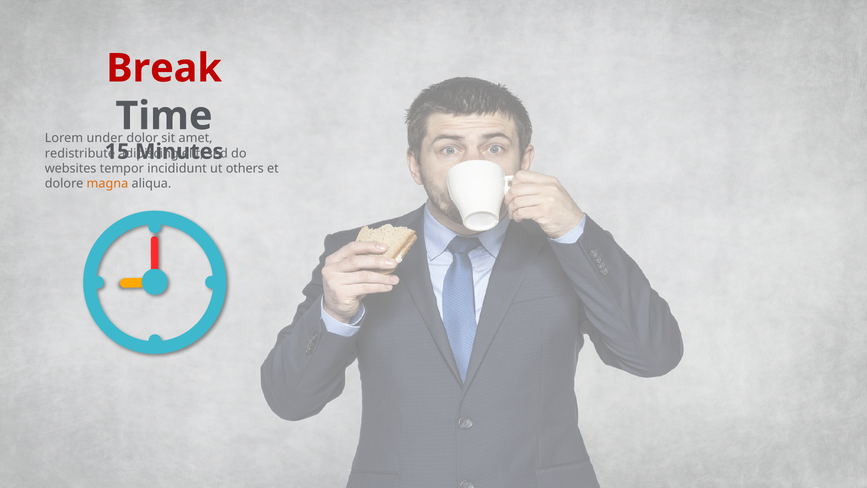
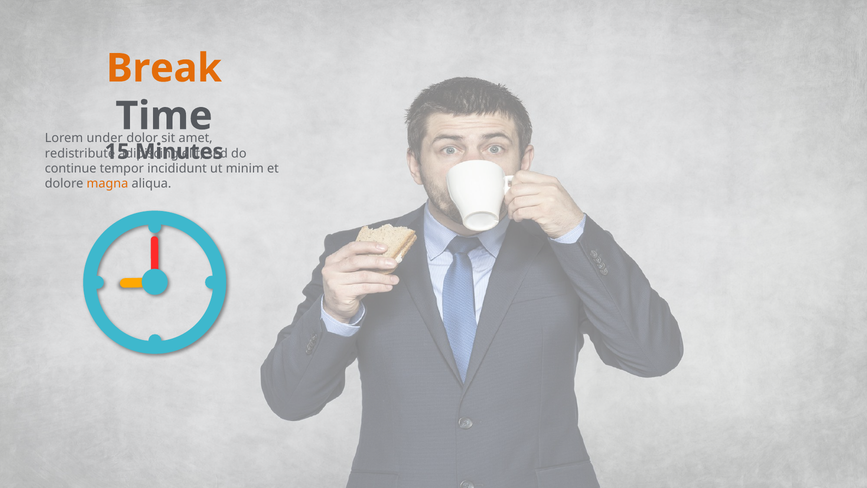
Break colour: red -> orange (164, 68)
websites: websites -> continue (71, 168)
others: others -> minim (245, 168)
